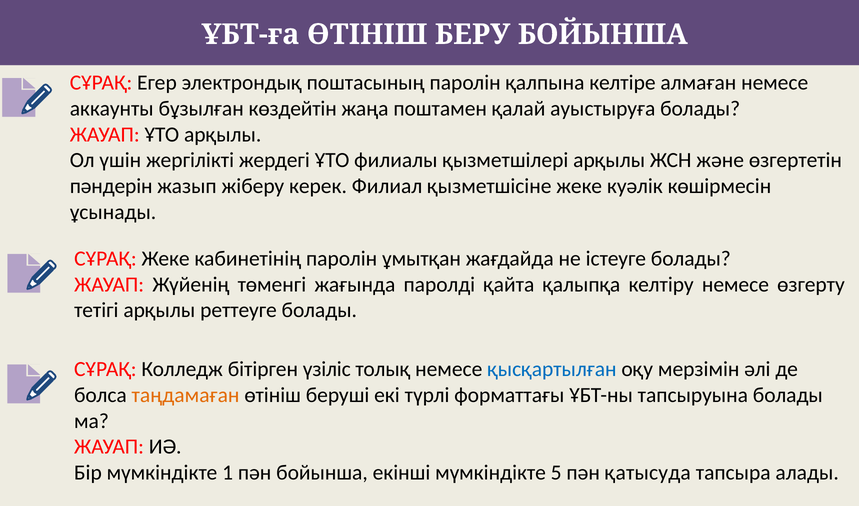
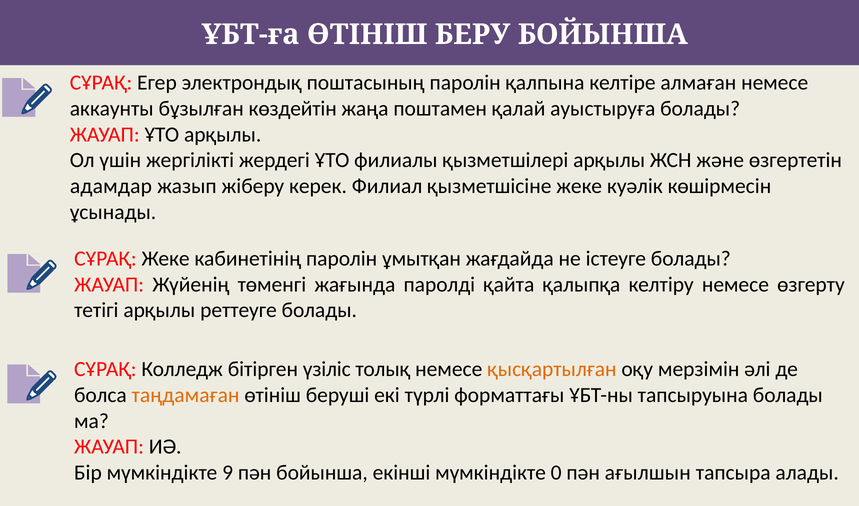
пәндерін: пәндерін -> адамдар (111, 186)
қысқартылған colour: blue -> orange (552, 369)
1: 1 -> 9 (228, 472)
5: 5 -> 0 (556, 472)
қатысуда: қатысуда -> ағылшын (648, 472)
